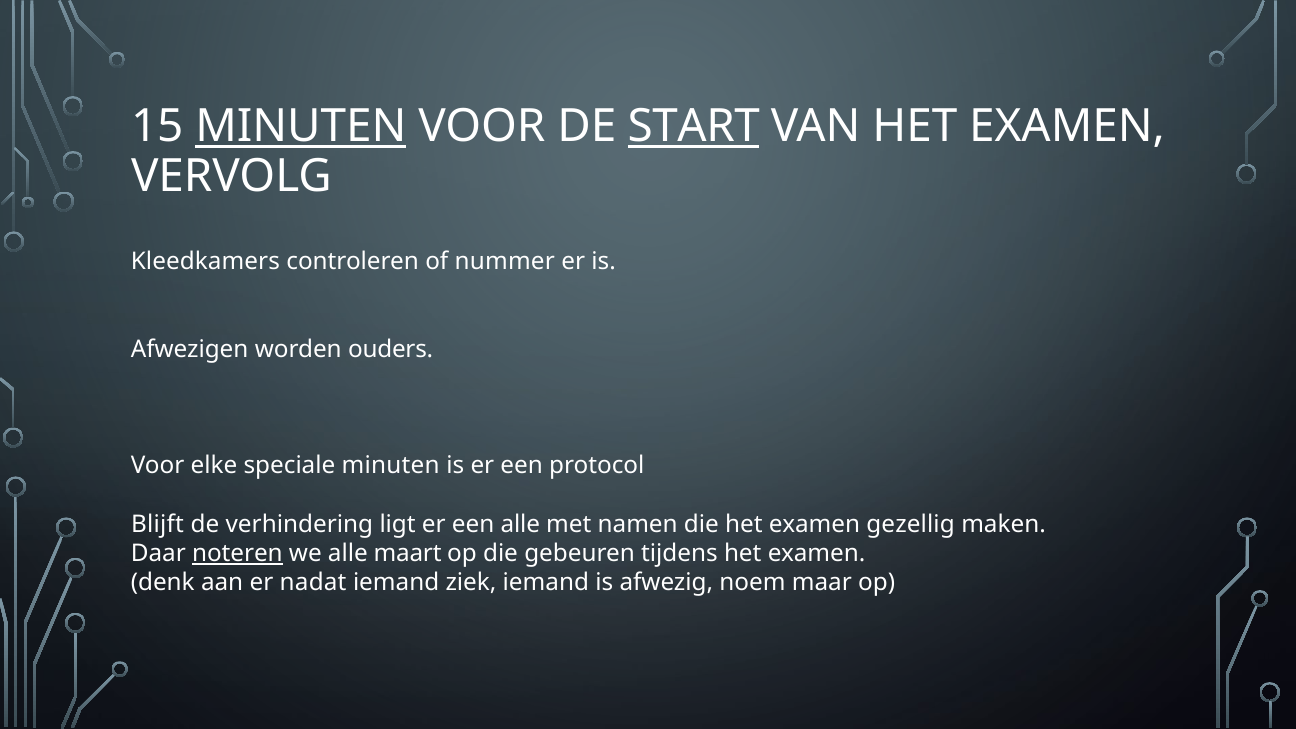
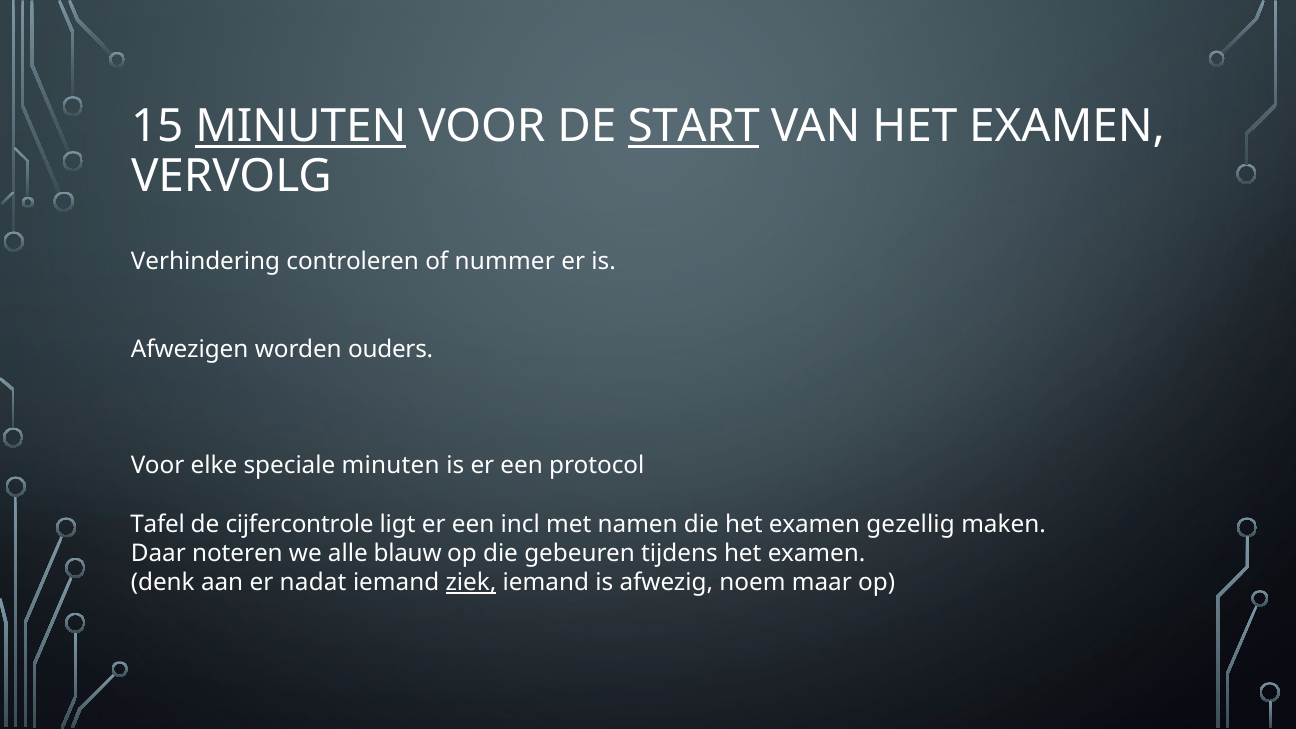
Kleedkamers: Kleedkamers -> Verhindering (205, 262)
Blijft: Blijft -> Tafel (158, 524)
verhindering: verhindering -> cijfercontrole (300, 524)
een alle: alle -> incl (520, 524)
noteren underline: present -> none (237, 553)
maart: maart -> blauw (408, 553)
ziek underline: none -> present (471, 583)
